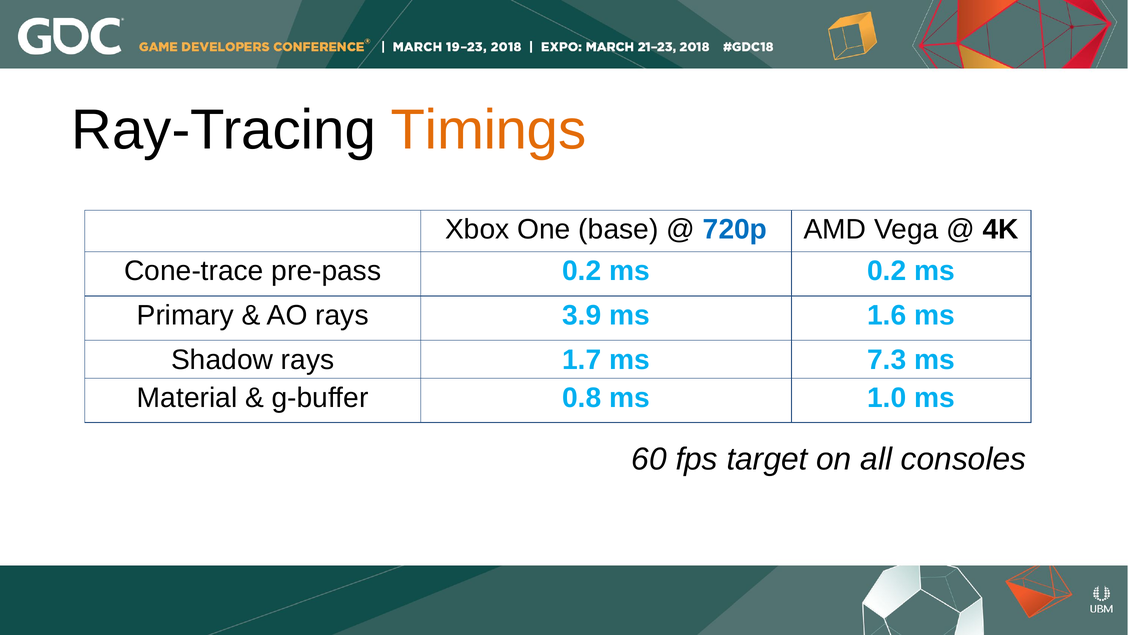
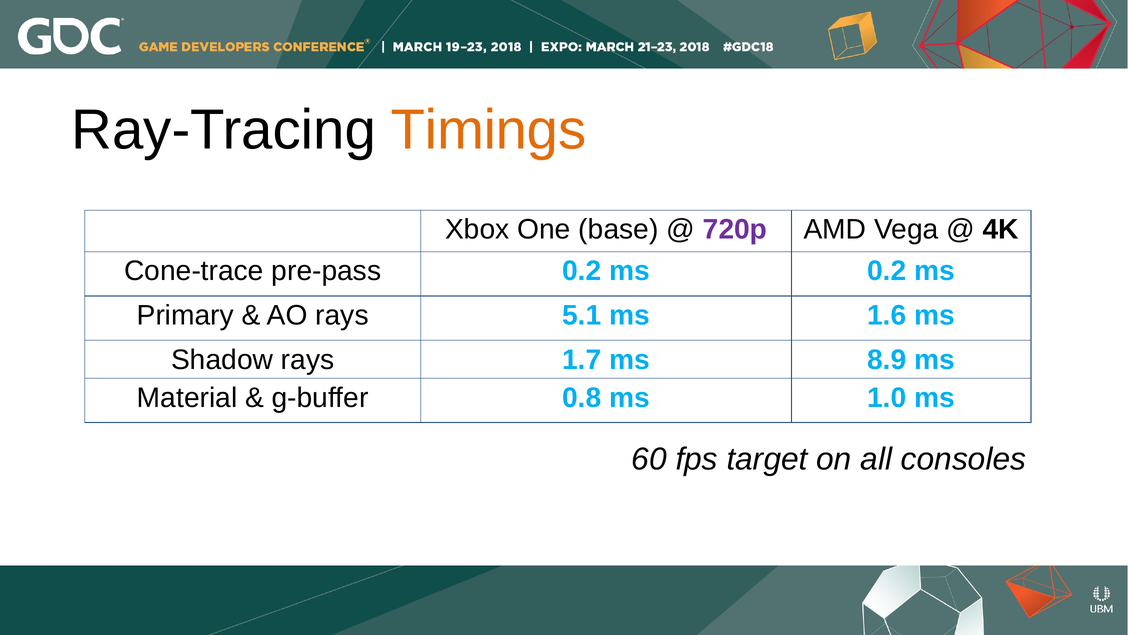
720p colour: blue -> purple (735, 229)
3.9: 3.9 -> 5.1 (582, 315)
7.3: 7.3 -> 8.9 (887, 359)
